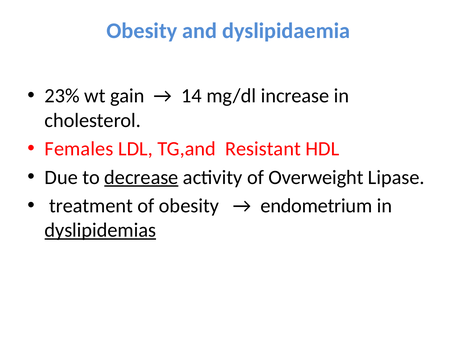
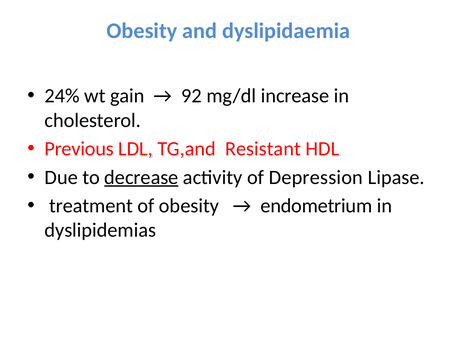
23%: 23% -> 24% (62, 96)
14: 14 -> 92 (192, 96)
Females: Females -> Previous (79, 149)
Overweight: Overweight -> Depression (316, 177)
dyslipidemias underline: present -> none (100, 230)
